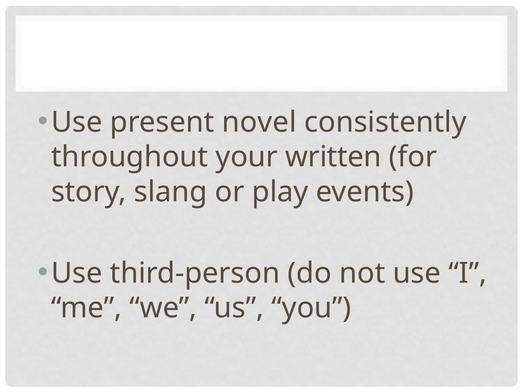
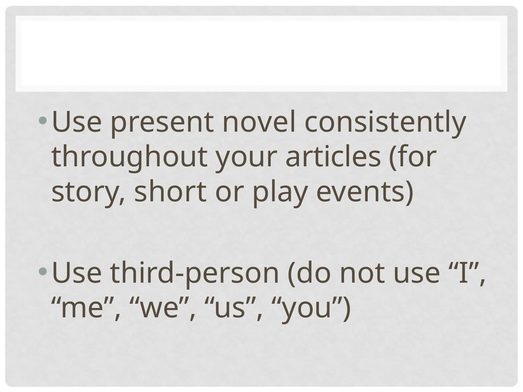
written: written -> articles (333, 157)
slang: slang -> short (170, 192)
